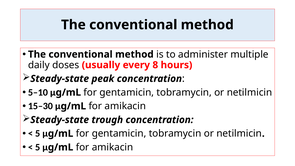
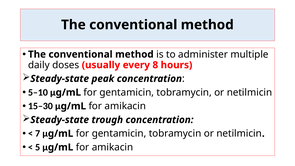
5: 5 -> 7 (38, 133)
